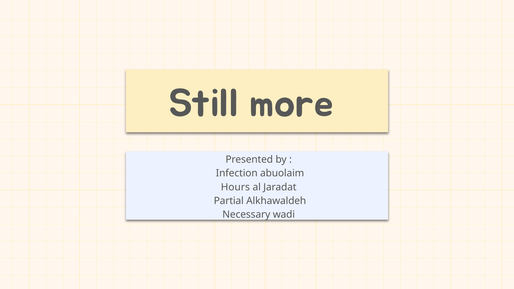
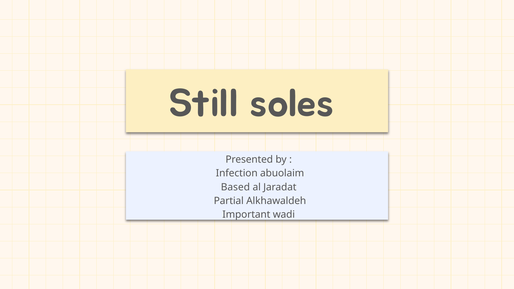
more: more -> soles (292, 104)
Hours: Hours -> Based (235, 187)
Necessary: Necessary -> Important (246, 215)
